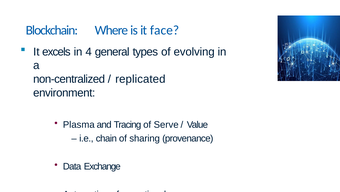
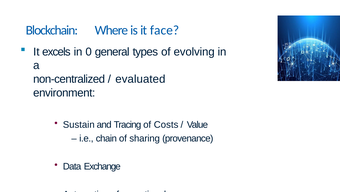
4: 4 -> 0 (89, 52)
replicated: replicated -> evaluated (140, 79)
Plasma: Plasma -> Sustain (79, 124)
Serve: Serve -> Costs (166, 124)
